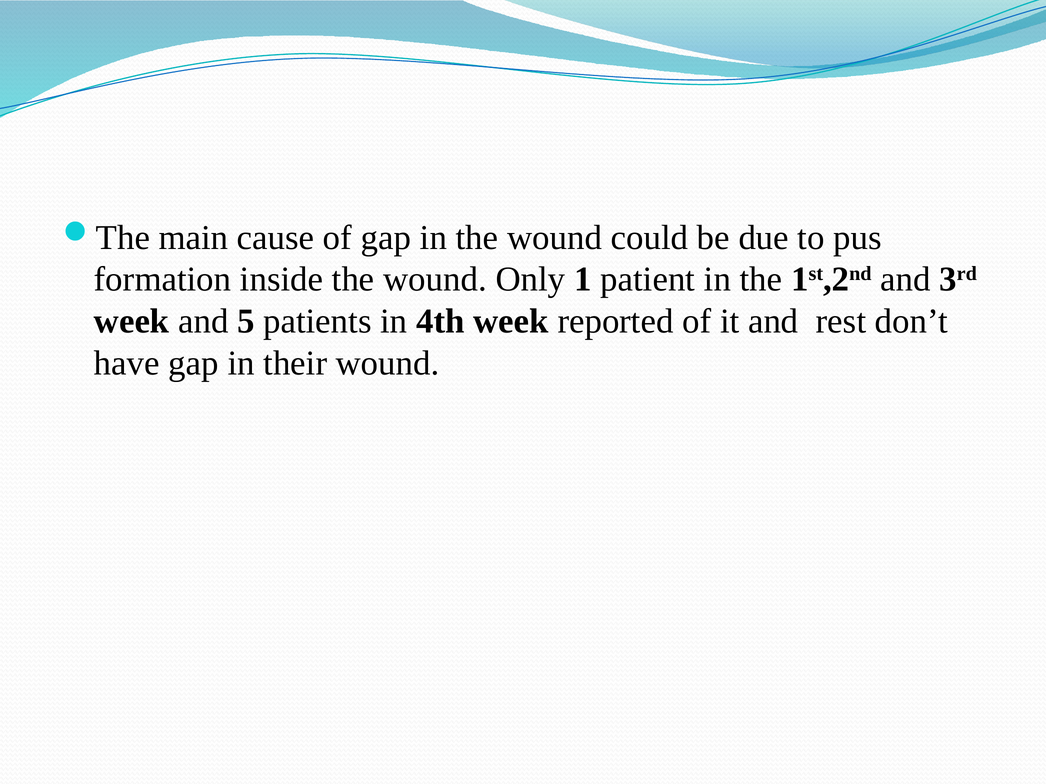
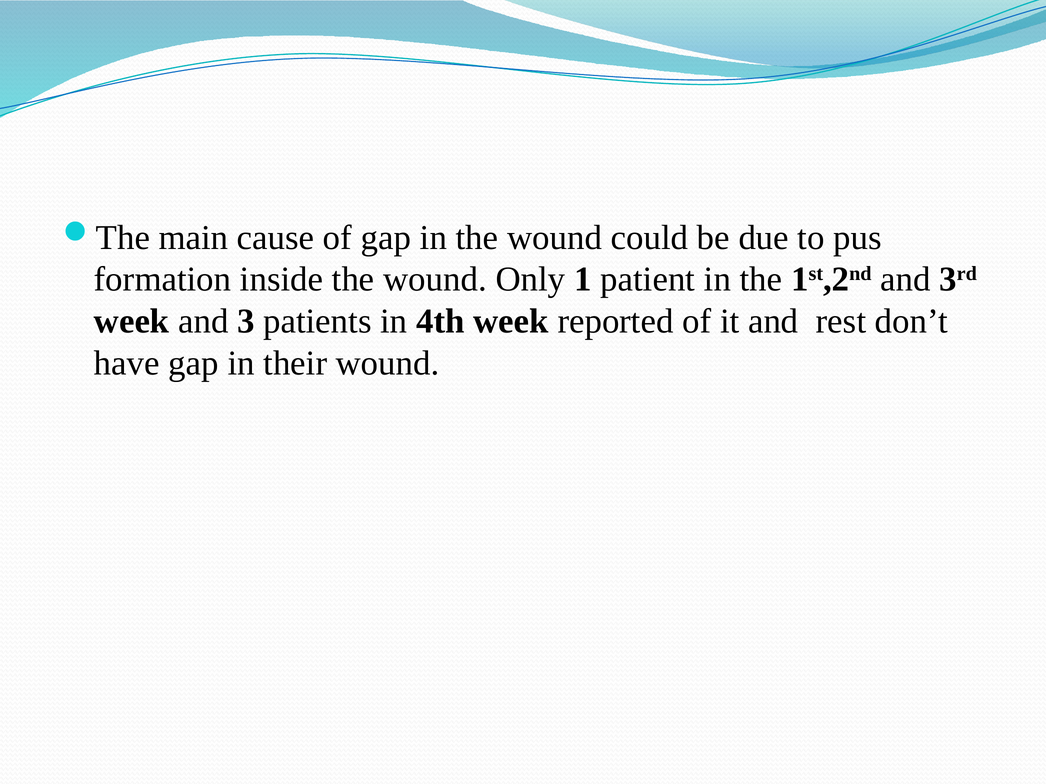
5: 5 -> 3 (246, 321)
